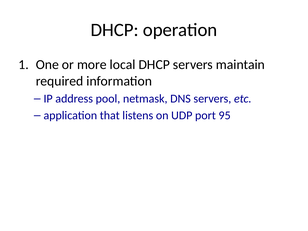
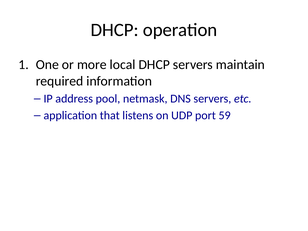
95: 95 -> 59 (225, 115)
